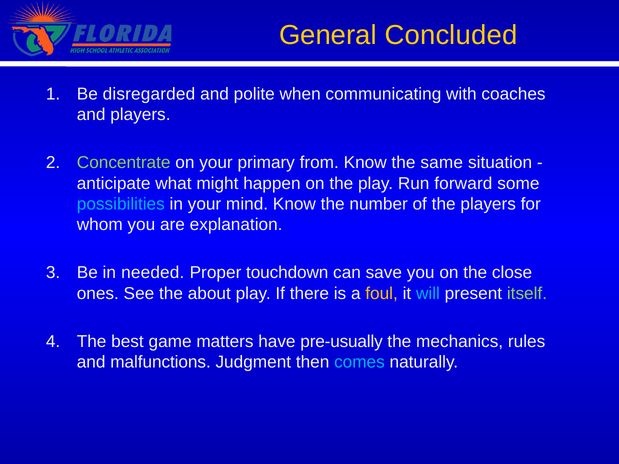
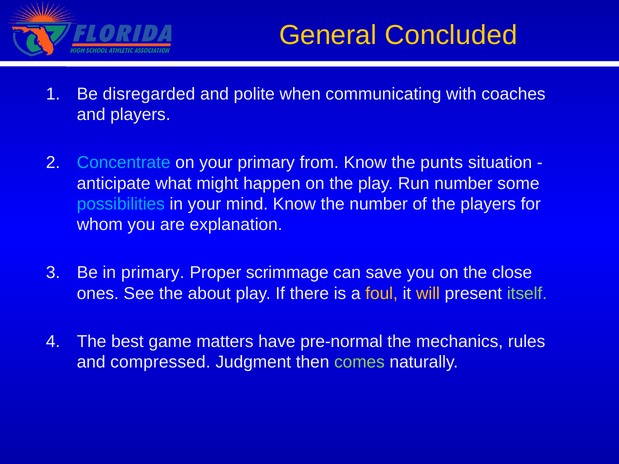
Concentrate colour: light green -> light blue (124, 163)
same: same -> punts (442, 163)
Run forward: forward -> number (463, 183)
in needed: needed -> primary (153, 273)
touchdown: touchdown -> scrimmage (287, 273)
will colour: light blue -> yellow (428, 294)
pre-usually: pre-usually -> pre-normal (342, 342)
malfunctions: malfunctions -> compressed (160, 362)
comes colour: light blue -> light green (359, 362)
